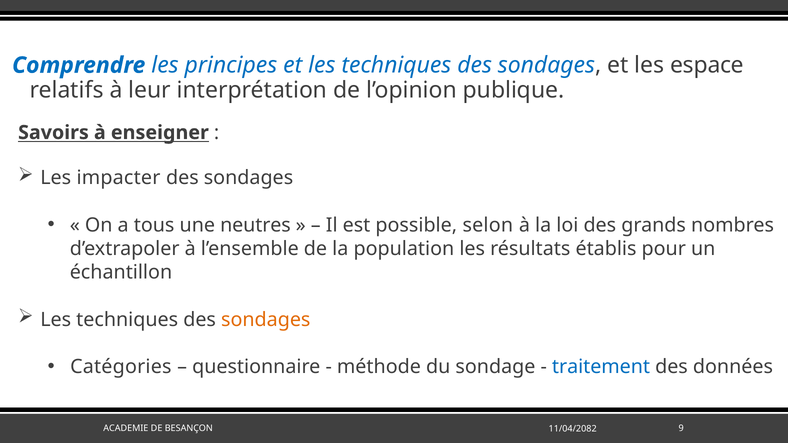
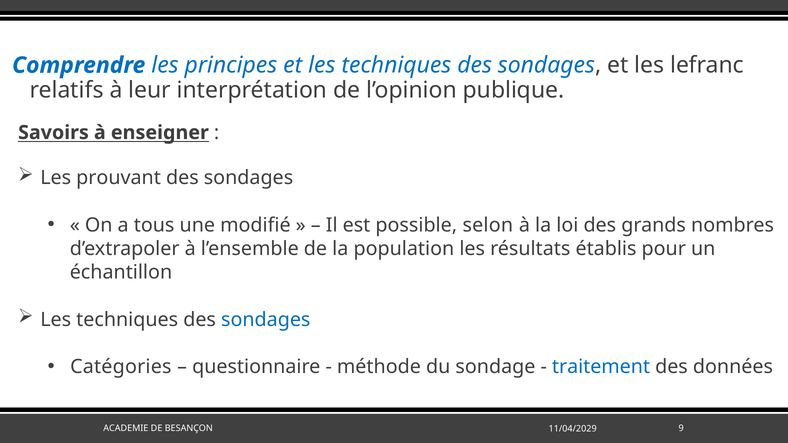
espace: espace -> lefranc (707, 65)
impacter: impacter -> prouvant (119, 178)
neutres: neutres -> modifié (255, 225)
sondages colour: orange -> blue (266, 320)
11/04/2082: 11/04/2082 -> 11/04/2029 (573, 429)
